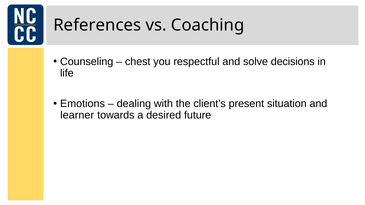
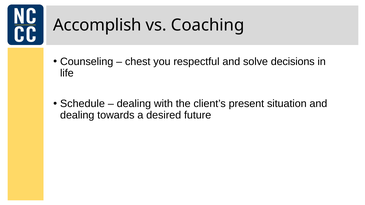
References: References -> Accomplish (97, 25)
Emotions: Emotions -> Schedule (82, 104)
learner: learner -> dealing (77, 115)
